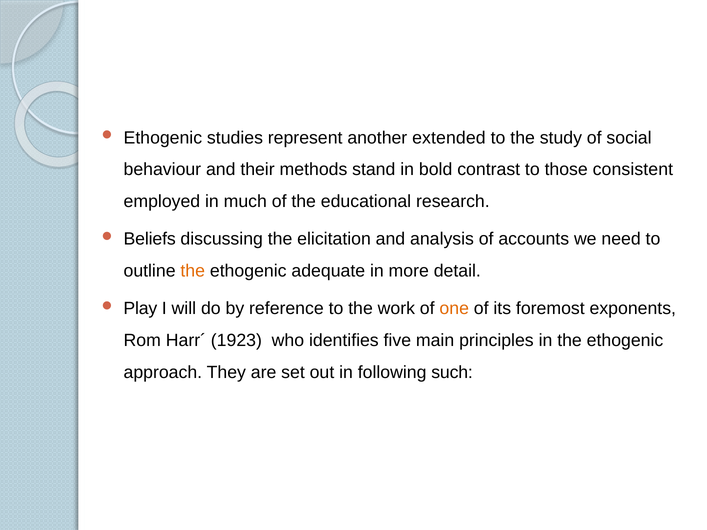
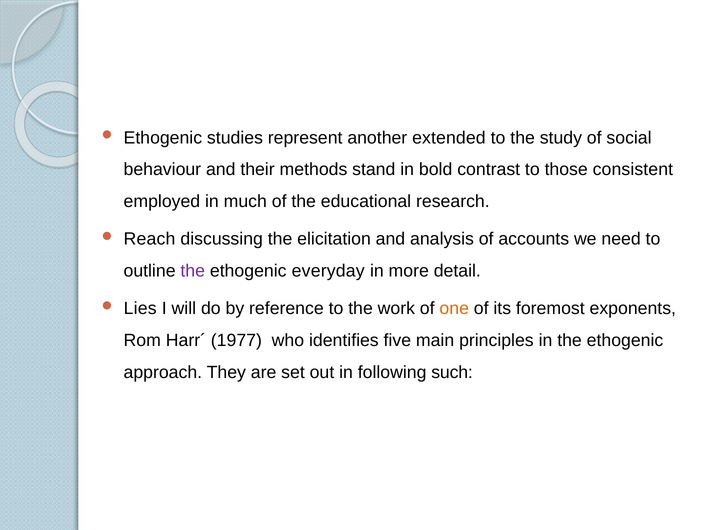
Beliefs: Beliefs -> Reach (150, 239)
the colour: orange -> purple (193, 271)
adequate: adequate -> everyday (328, 271)
Play: Play -> Lies (140, 309)
1923: 1923 -> 1977 (236, 341)
